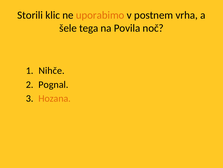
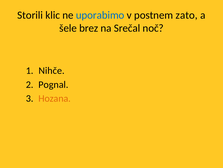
uporabimo colour: orange -> blue (100, 15)
vrha: vrha -> zato (187, 15)
tega: tega -> brez (89, 28)
Povila: Povila -> Srečal (127, 28)
